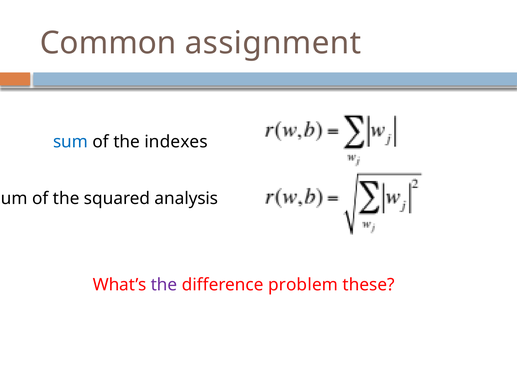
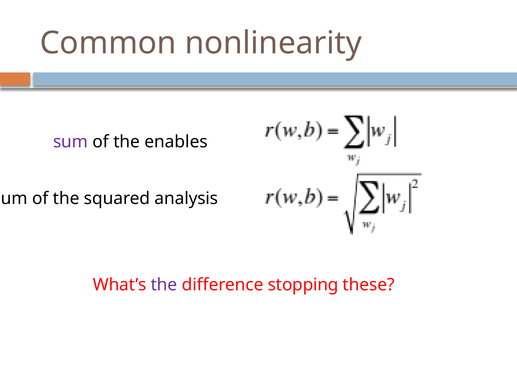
assignment: assignment -> nonlinearity (273, 43)
sum colour: blue -> purple (71, 142)
indexes: indexes -> enables (176, 142)
problem: problem -> stopping (303, 285)
